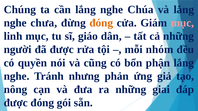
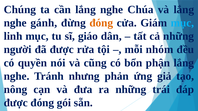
chưa: chưa -> gánh (44, 23)
mục colour: pink -> light blue (182, 23)
giai: giai -> trái (161, 90)
